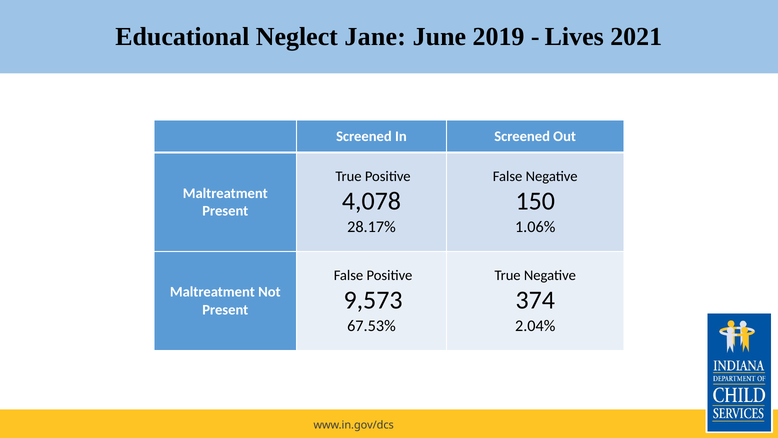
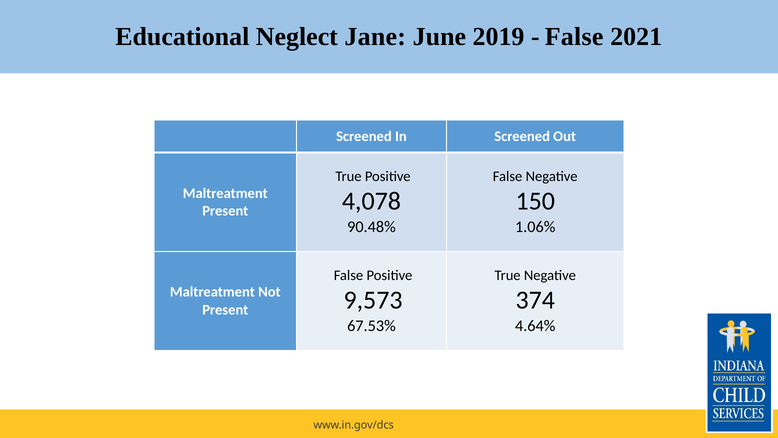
Lives: Lives -> False (574, 36)
28.17%: 28.17% -> 90.48% (371, 227)
2.04%: 2.04% -> 4.64% (535, 326)
